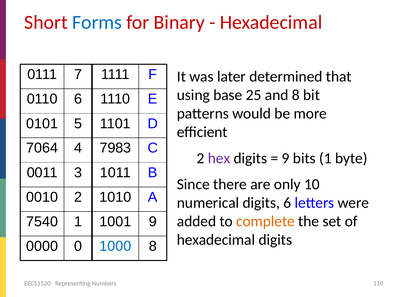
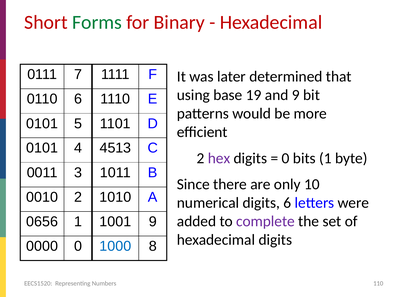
Forms colour: blue -> green (97, 22)
25: 25 -> 19 (254, 95)
and 8: 8 -> 9 (296, 95)
7064: 7064 -> 0101 (42, 148)
7983: 7983 -> 4513 (115, 148)
9: 9 -> 0 (286, 158)
7540: 7540 -> 0656 (42, 222)
complete colour: orange -> purple (265, 221)
